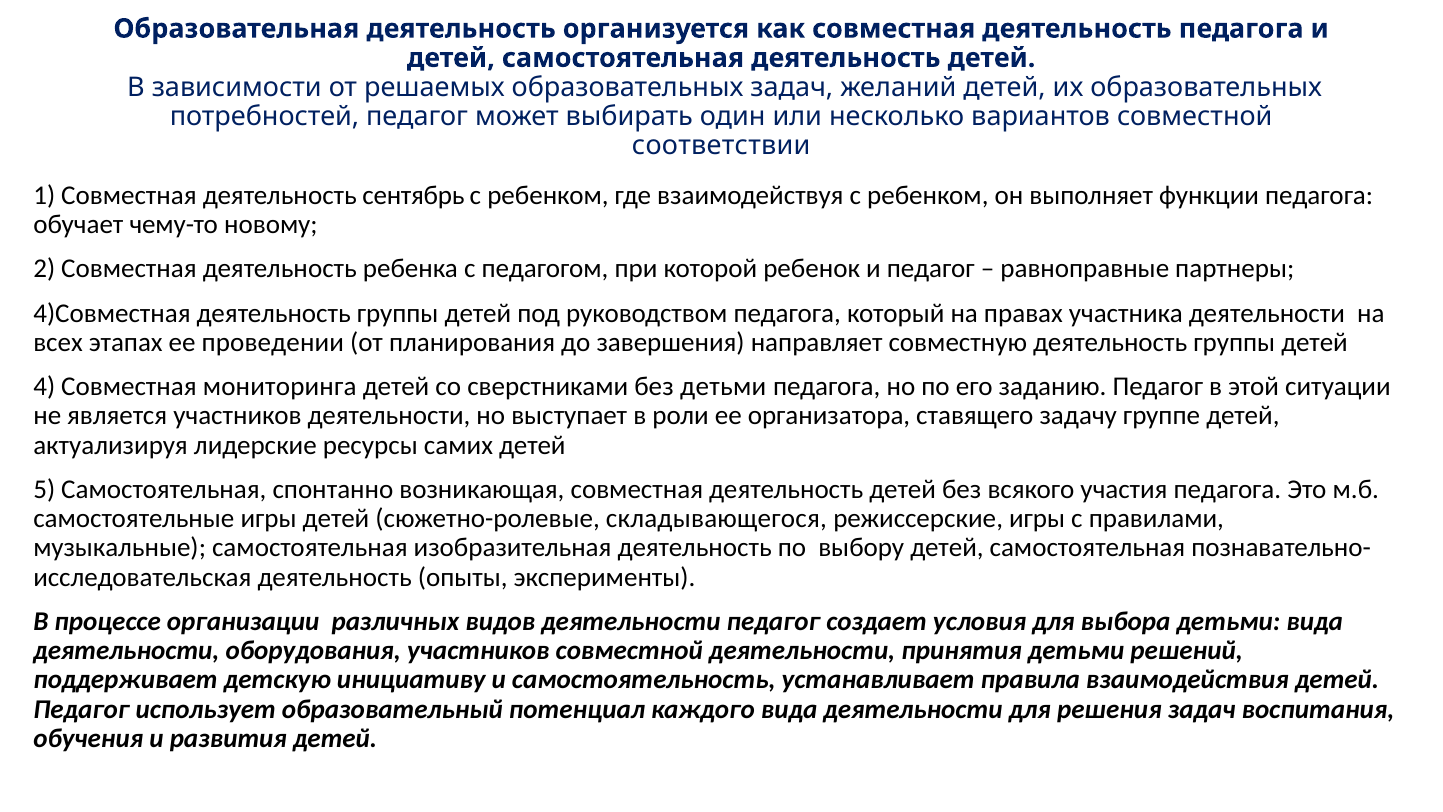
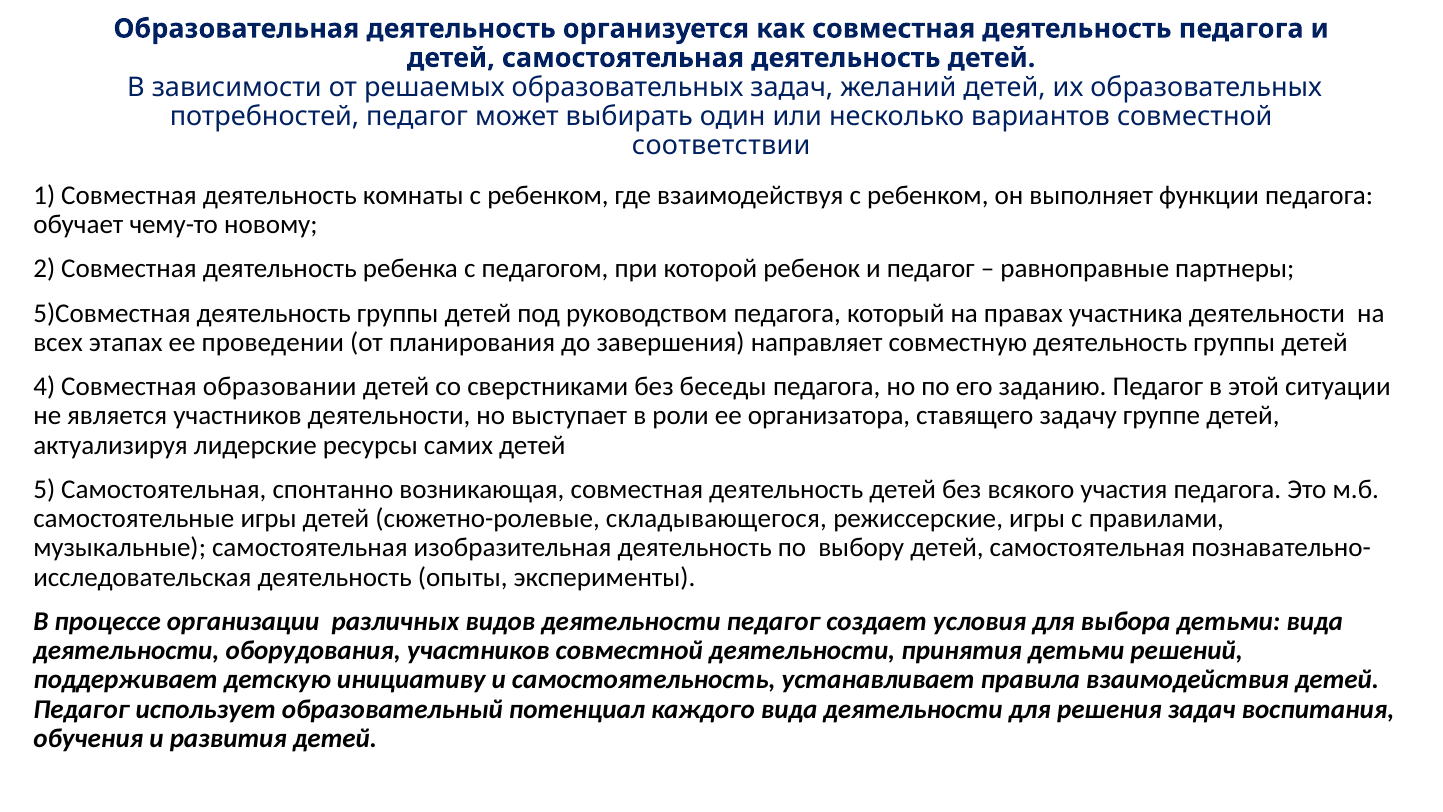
сентябрь: сентябрь -> комнаты (413, 195)
4)Совместная: 4)Совместная -> 5)Совместная (112, 313)
мониторинга: мониторинга -> образовании (280, 387)
без детьми: детьми -> беседы (723, 387)
